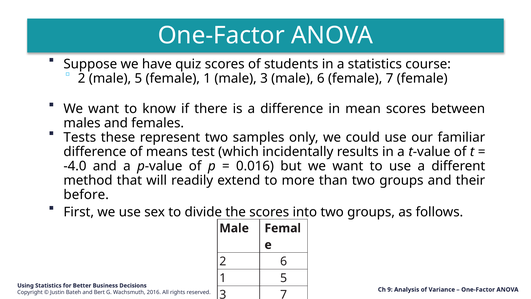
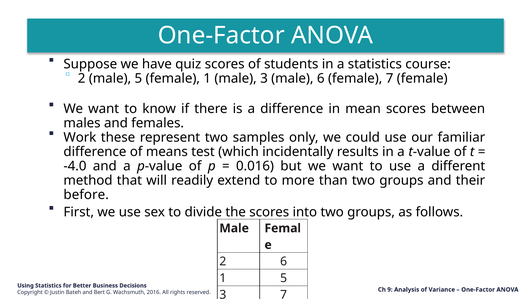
Tests: Tests -> Work (80, 137)
